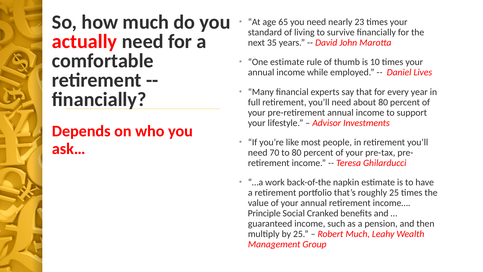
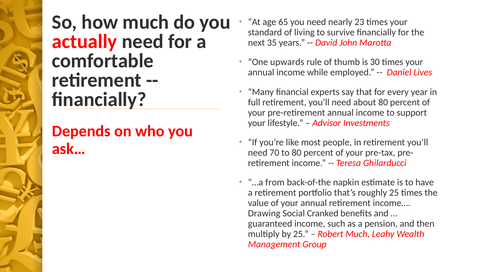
One estimate: estimate -> upwards (287, 62)
10: 10 -> 30 (375, 62)
work: work -> from (275, 182)
Principle: Principle -> Drawing (264, 213)
